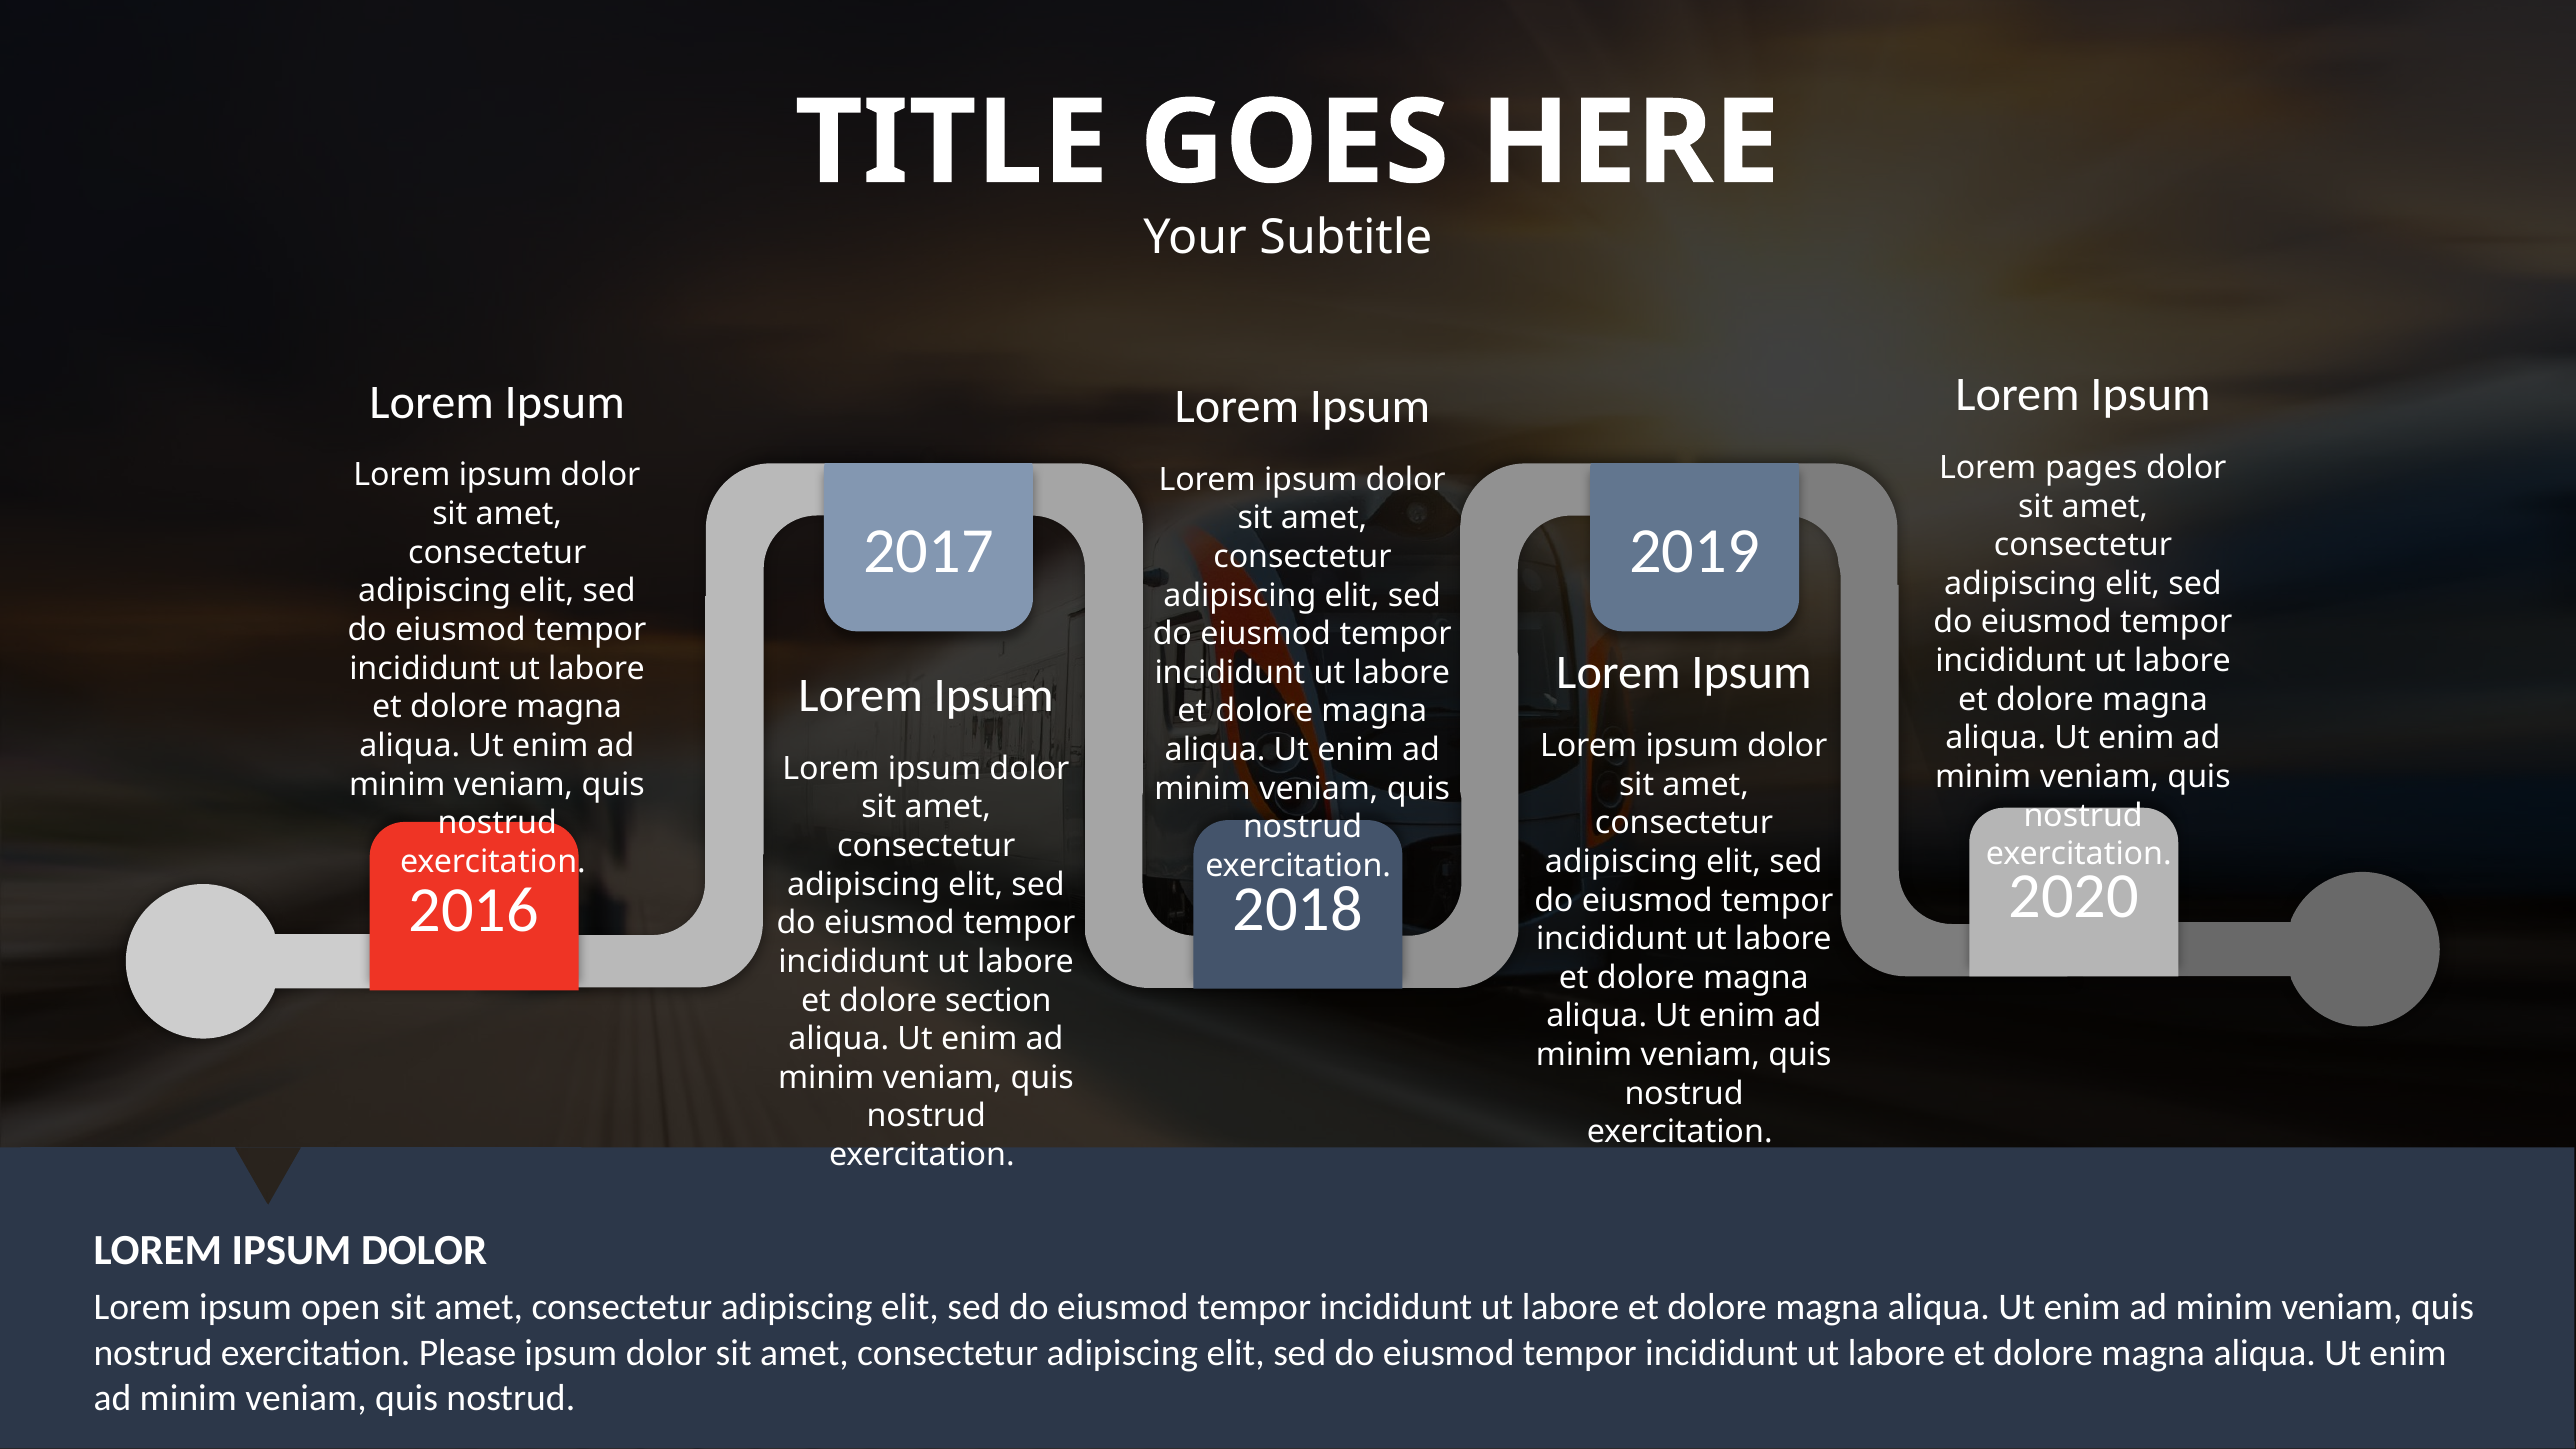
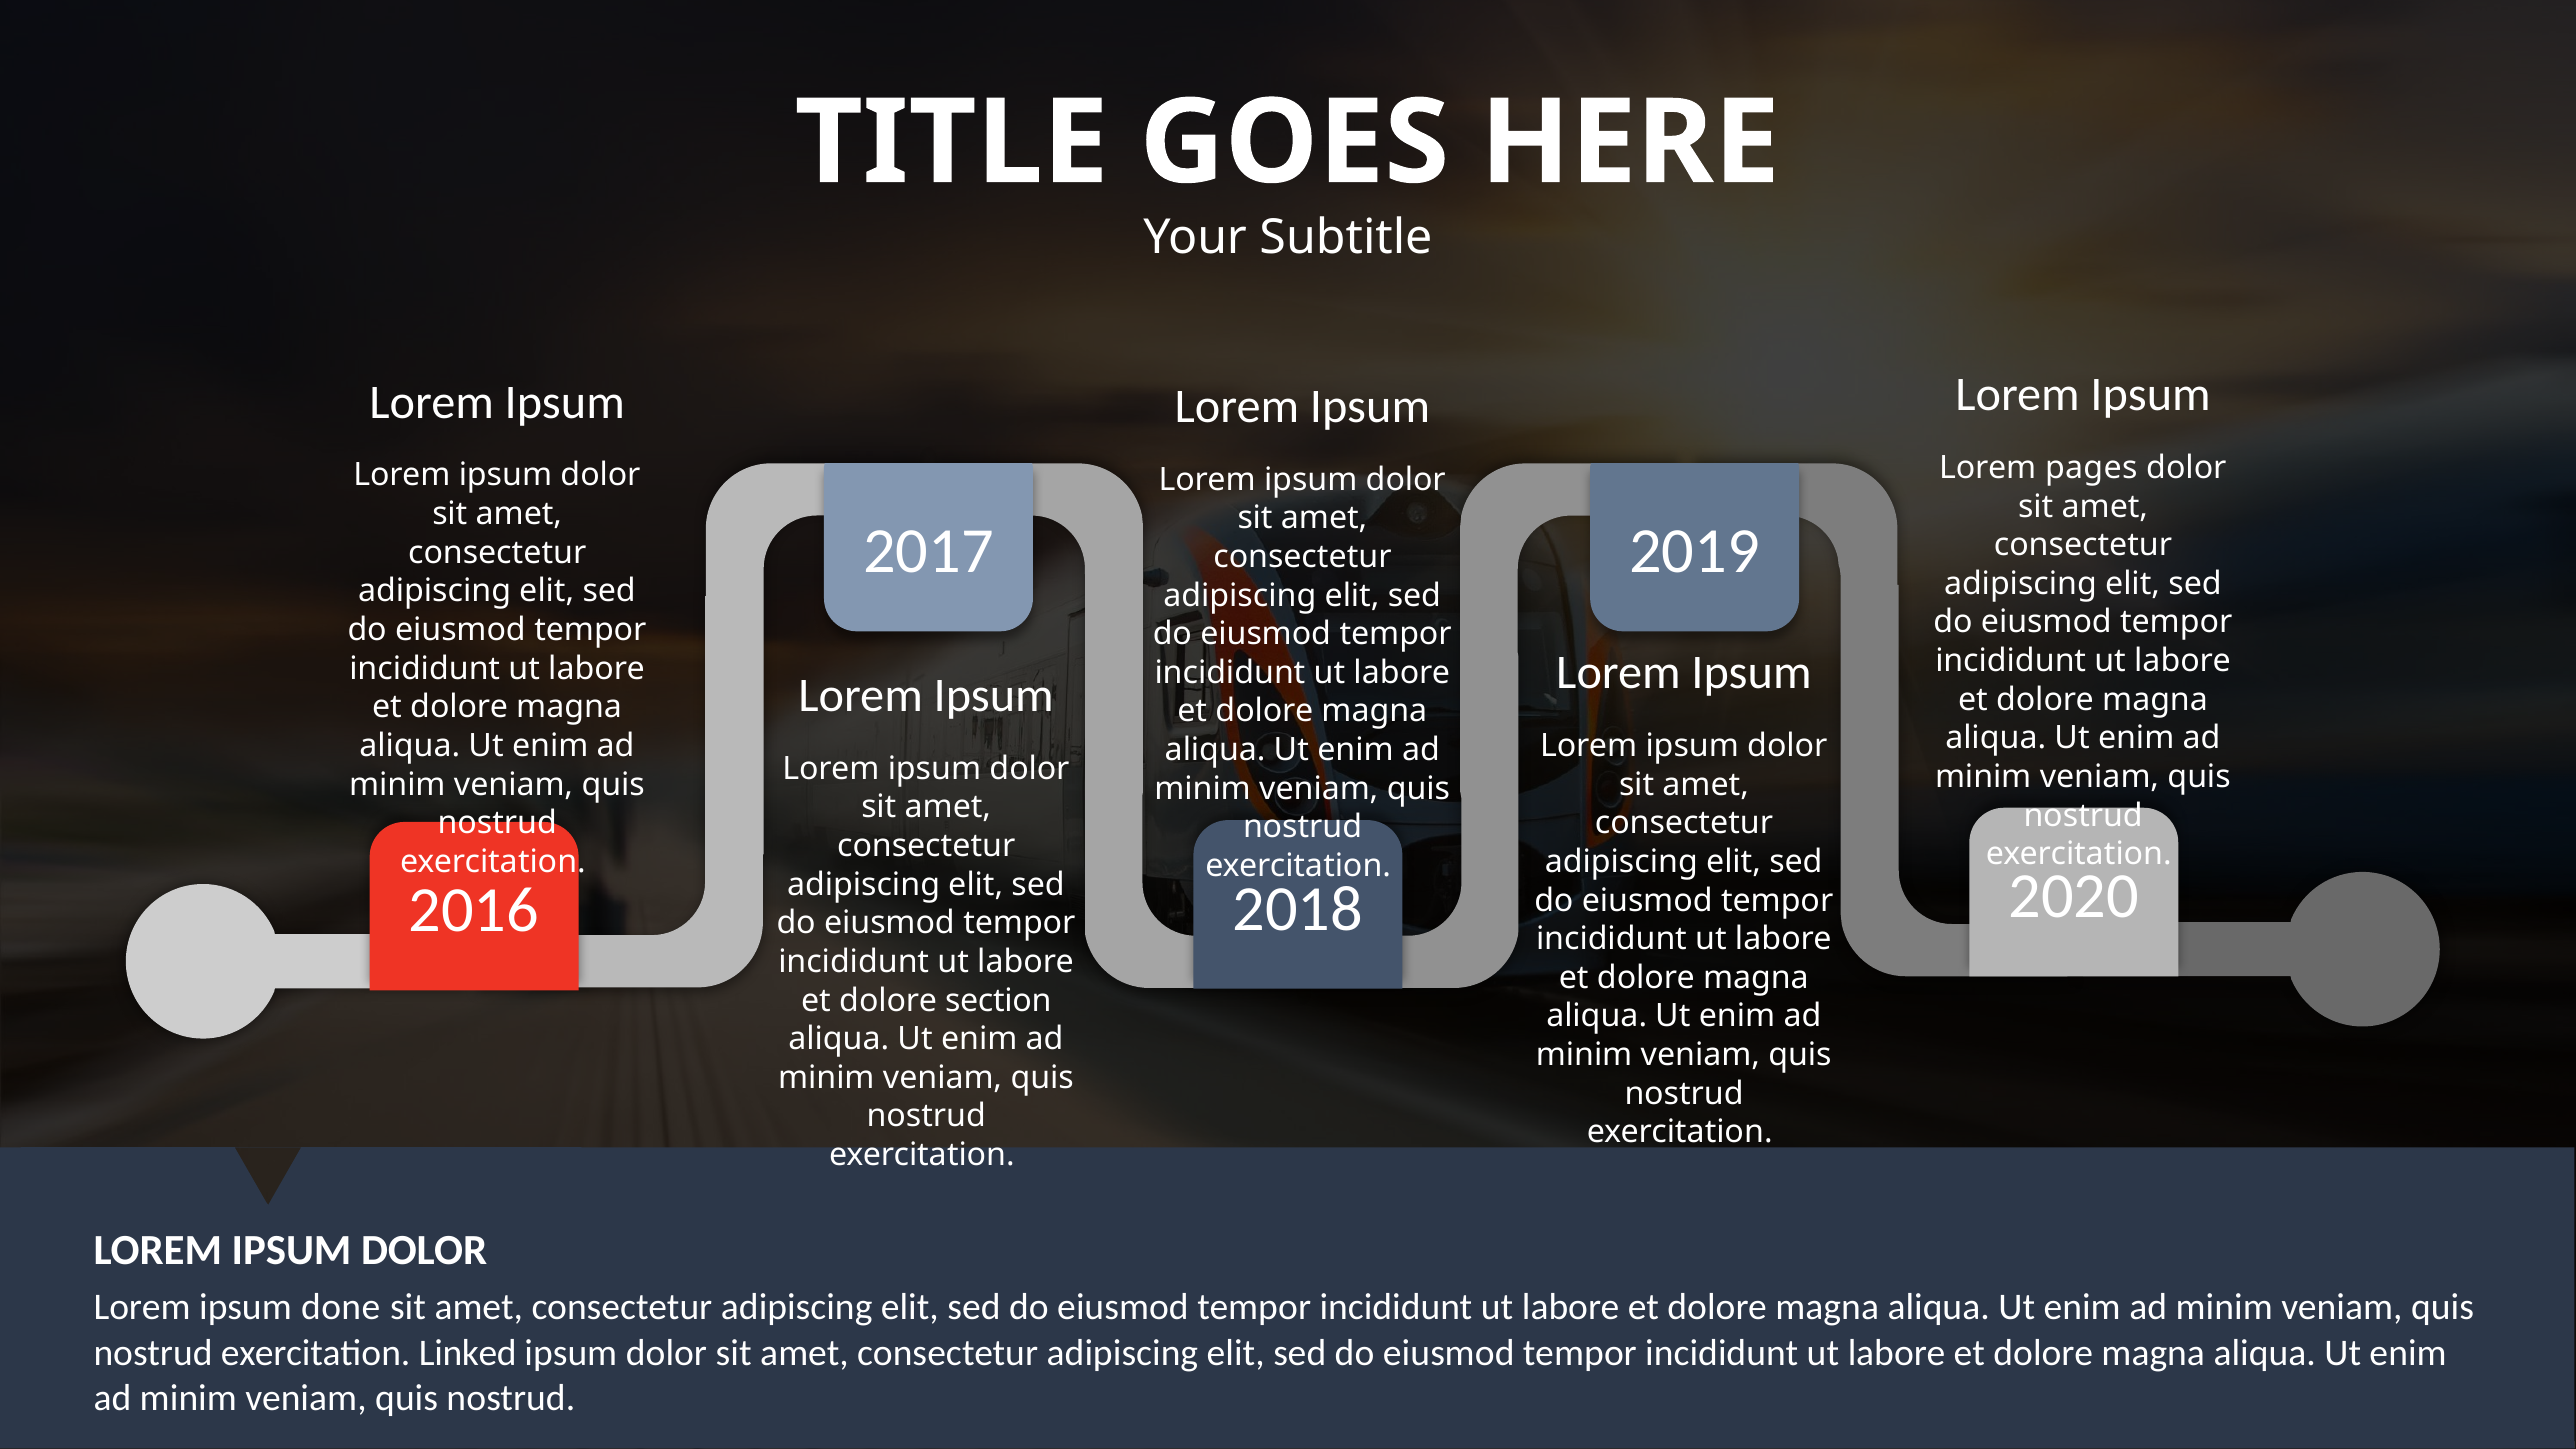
open: open -> done (341, 1308)
Please: Please -> Linked (468, 1353)
